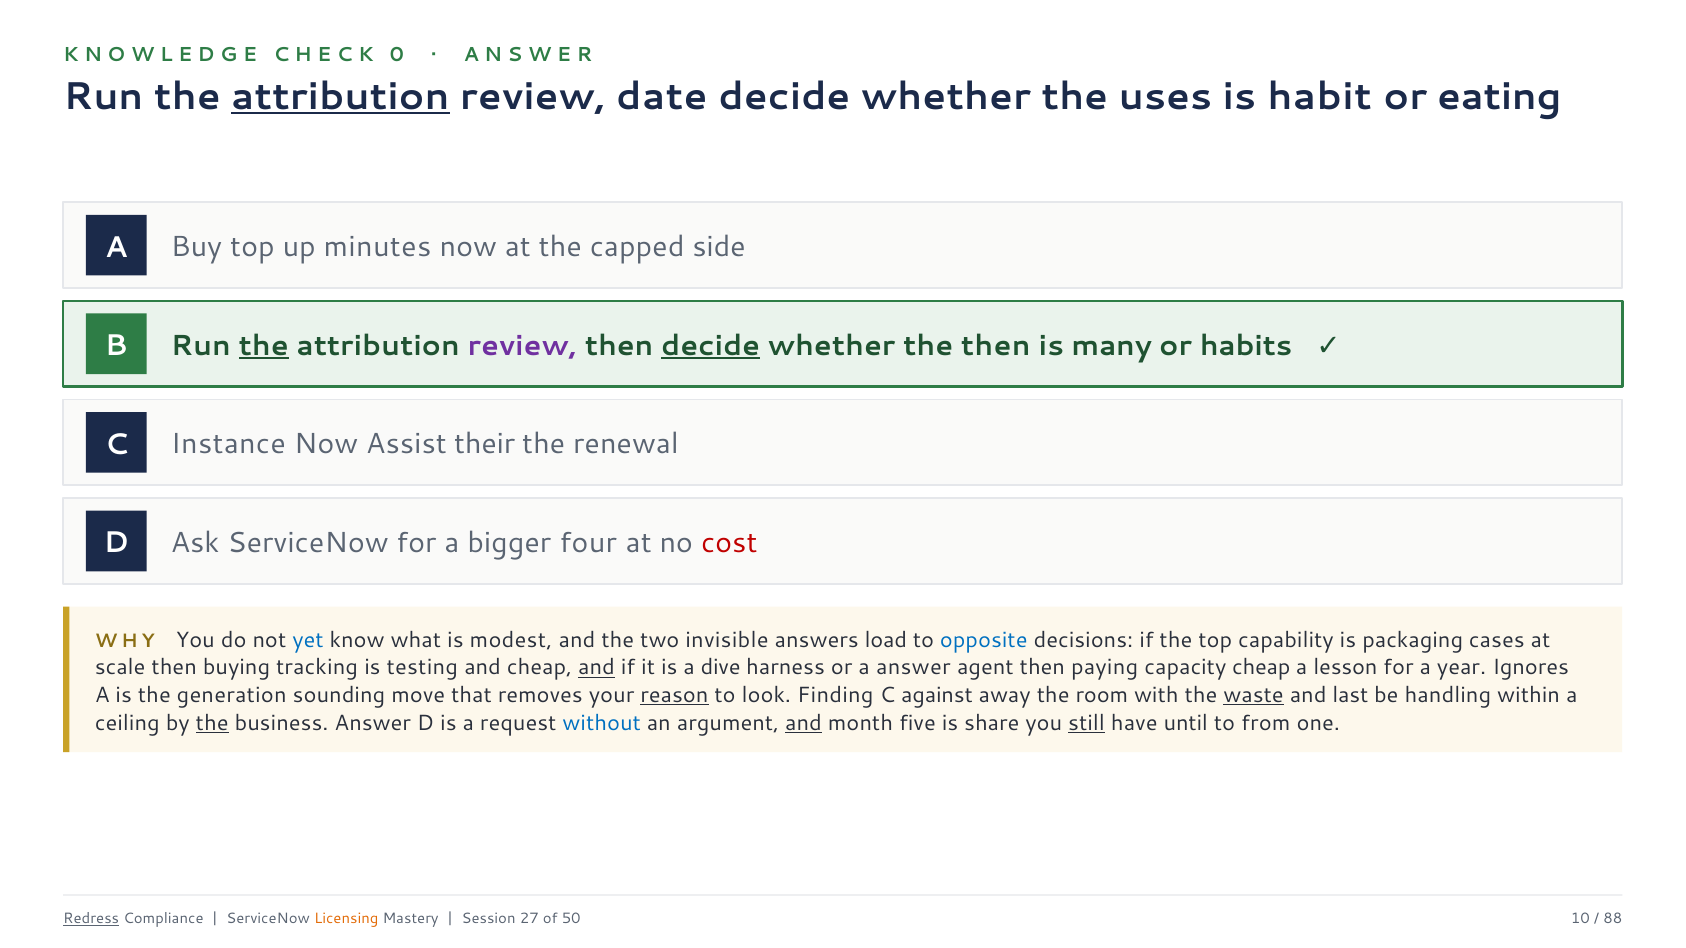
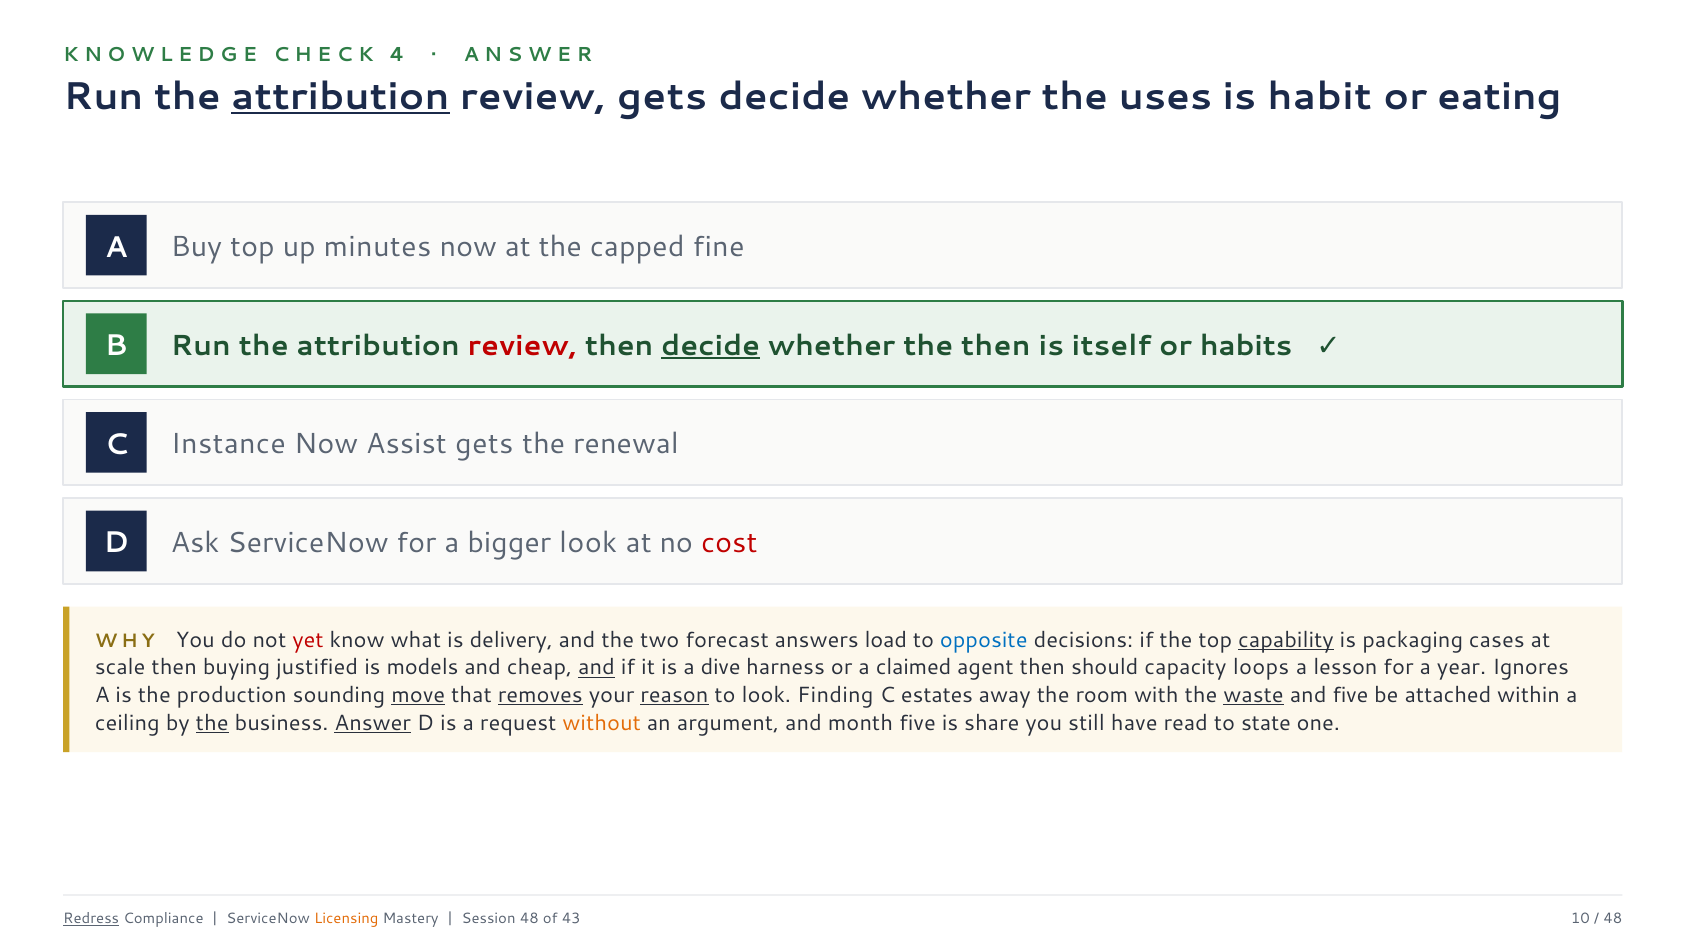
0: 0 -> 4 (397, 55)
review date: date -> gets (662, 97)
side: side -> fine (719, 247)
the underline: present -> none (264, 346)
review colour: purple -> red (522, 346)
many: many -> itself (1112, 346)
Assist their: their -> gets (484, 445)
bigger four: four -> look (588, 543)
yet colour: blue -> red (308, 640)
modest: modest -> delivery (511, 640)
invisible: invisible -> forecast (727, 640)
capability underline: none -> present (1286, 640)
tracking: tracking -> justified (317, 668)
testing: testing -> models (423, 668)
a answer: answer -> claimed (914, 668)
paying: paying -> should (1105, 668)
capacity cheap: cheap -> loops (1261, 668)
generation: generation -> production (232, 696)
move underline: none -> present (418, 696)
removes underline: none -> present (540, 696)
against: against -> estates (937, 696)
and last: last -> five (1350, 696)
handling: handling -> attached (1448, 696)
Answer underline: none -> present (373, 723)
without colour: blue -> orange (602, 723)
and underline: present -> none (804, 723)
still underline: present -> none (1087, 723)
until: until -> read (1186, 723)
from: from -> state (1266, 723)
Session 27: 27 -> 48 (529, 919)
50: 50 -> 43 (571, 919)
88: 88 -> 48 (1613, 919)
